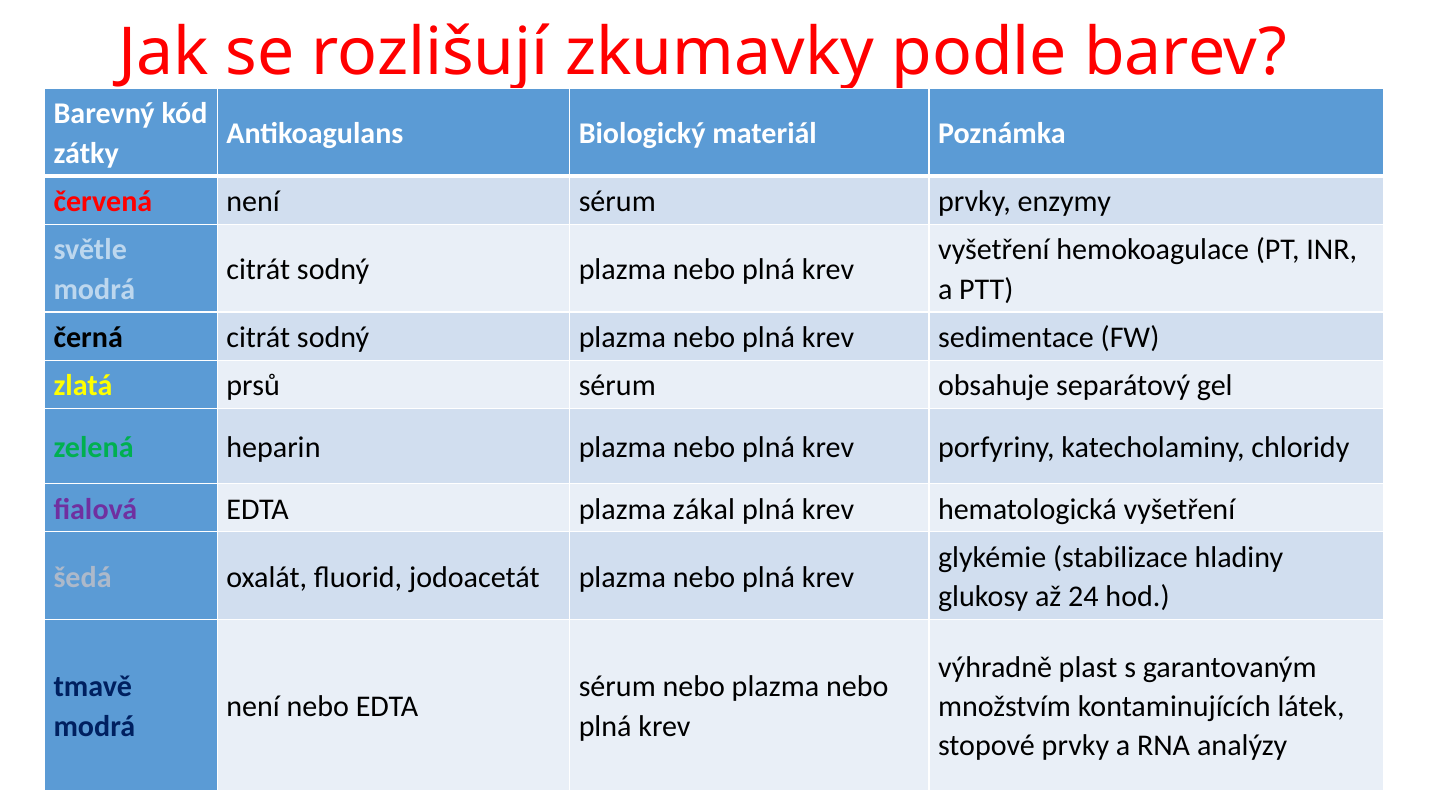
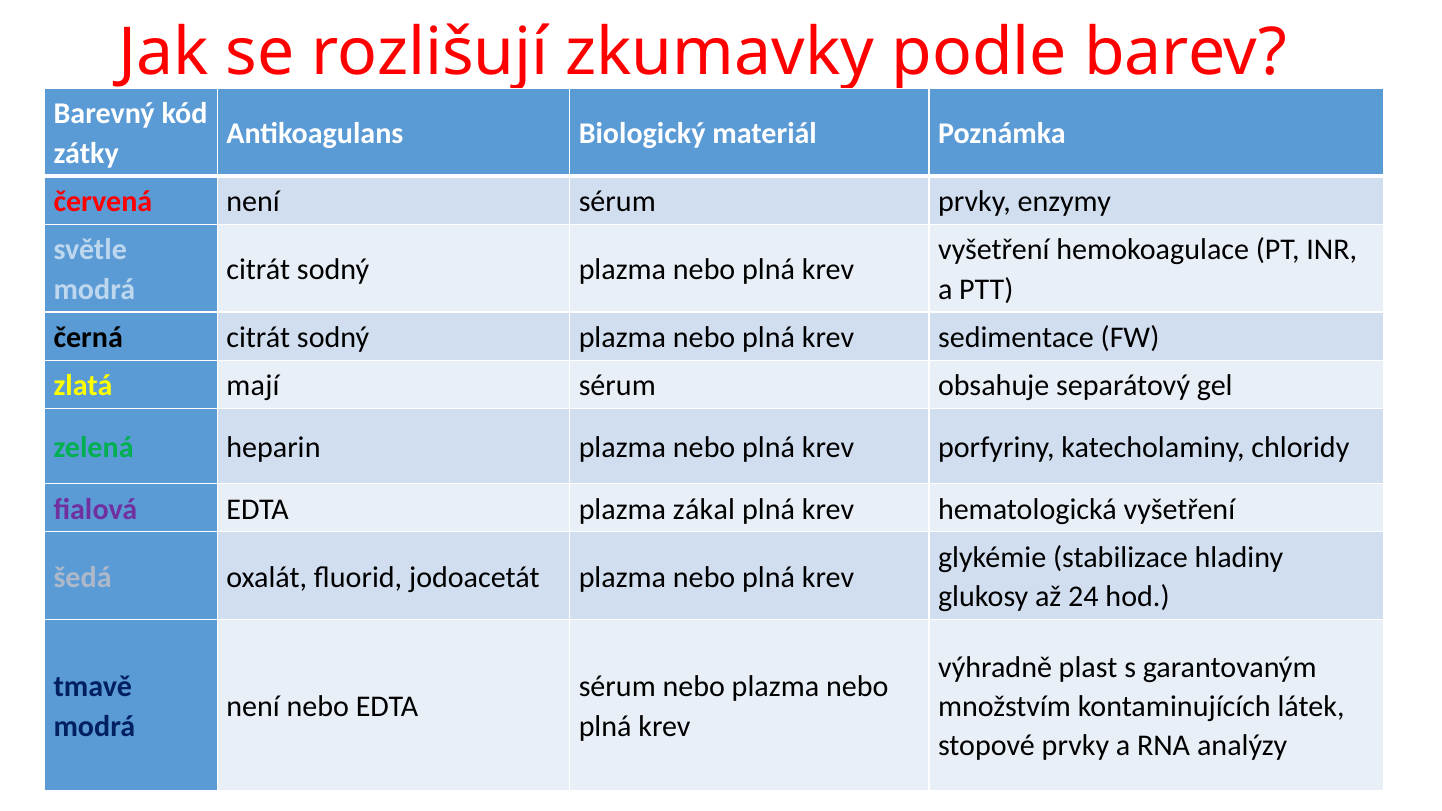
prsů: prsů -> mají (253, 386)
